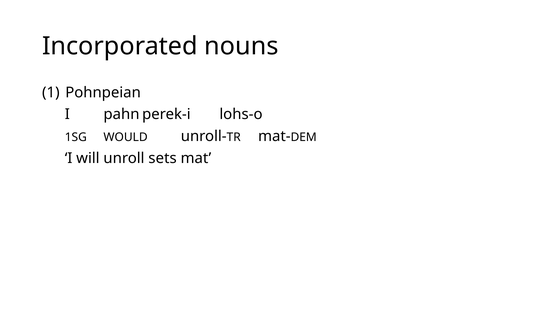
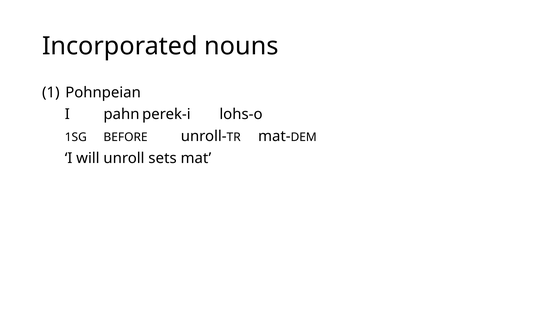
WOULD: WOULD -> BEFORE (126, 137)
